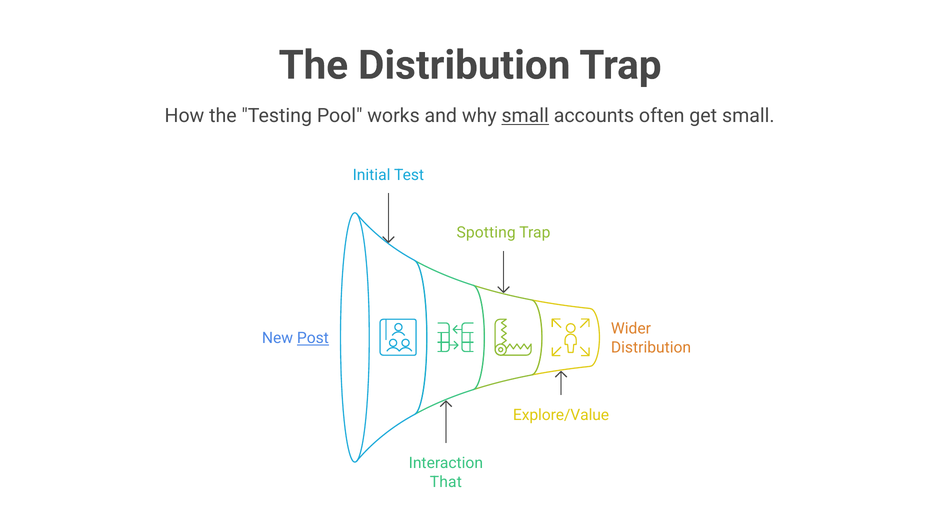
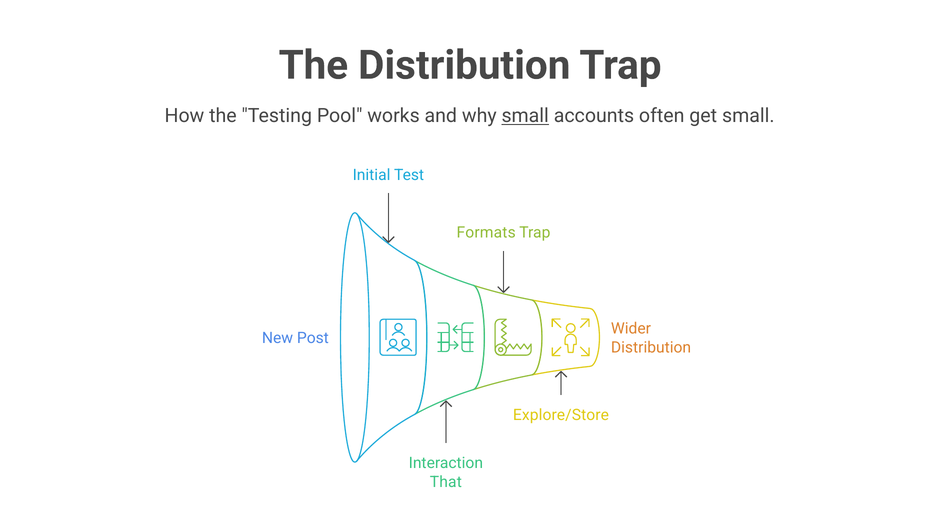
Spotting: Spotting -> Formats (486, 233)
Post underline: present -> none (313, 338)
Explore/Value: Explore/Value -> Explore/Store (561, 415)
